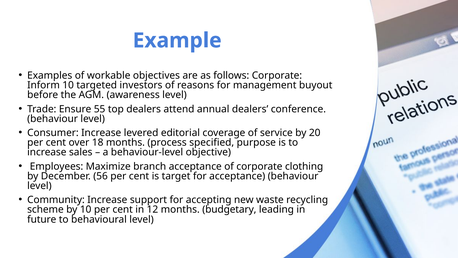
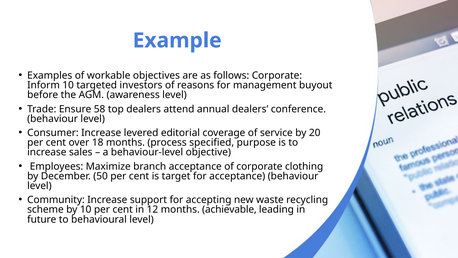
55: 55 -> 58 (100, 109)
56: 56 -> 50 (101, 176)
budgetary: budgetary -> achievable (229, 209)
